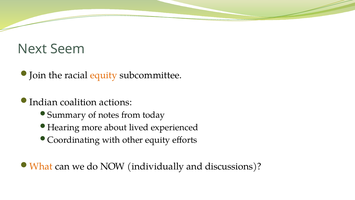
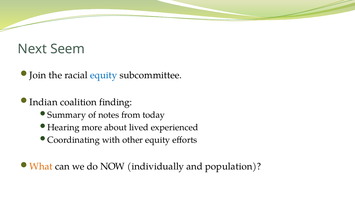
equity colour: orange -> blue (104, 75)
actions: actions -> finding (116, 102)
discussions: discussions -> population (233, 166)
